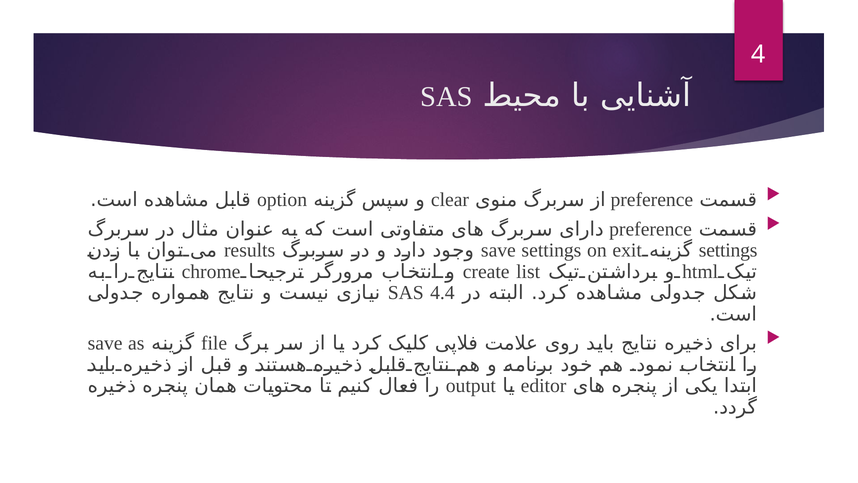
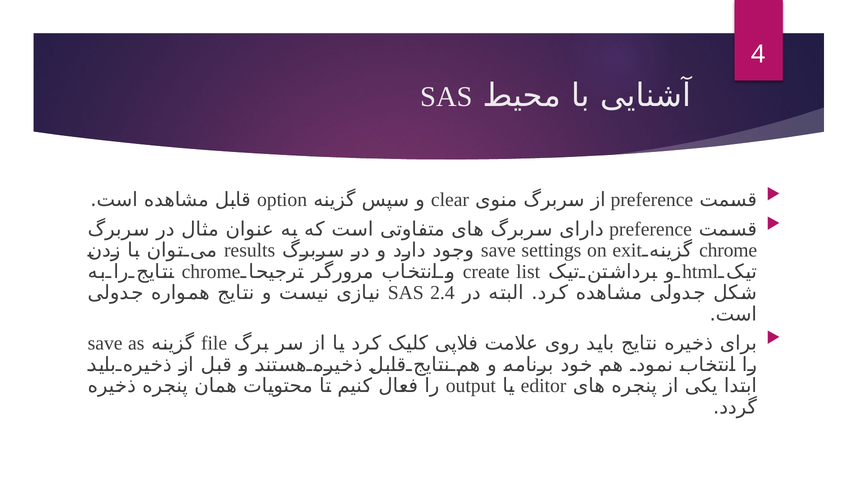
settings: settings -> chrome (728, 250)
4.4: 4.4 -> 2.4 (442, 293)
